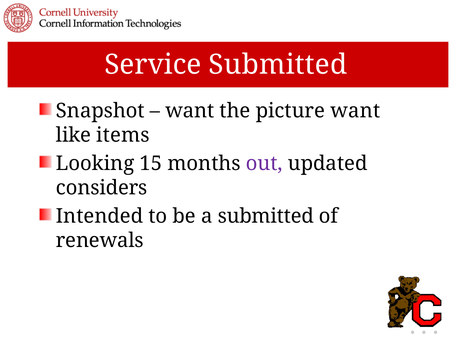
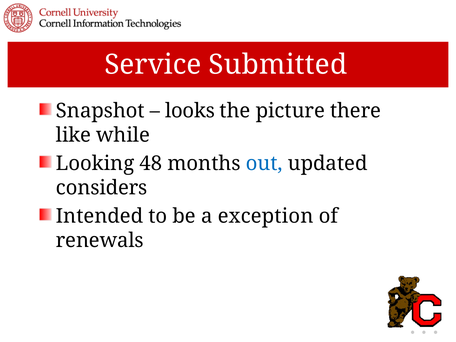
want: want -> looks (190, 111)
picture want: want -> there (356, 111)
items: items -> while (123, 135)
15: 15 -> 48 (151, 164)
out colour: purple -> blue (264, 164)
a submitted: submitted -> exception (266, 216)
